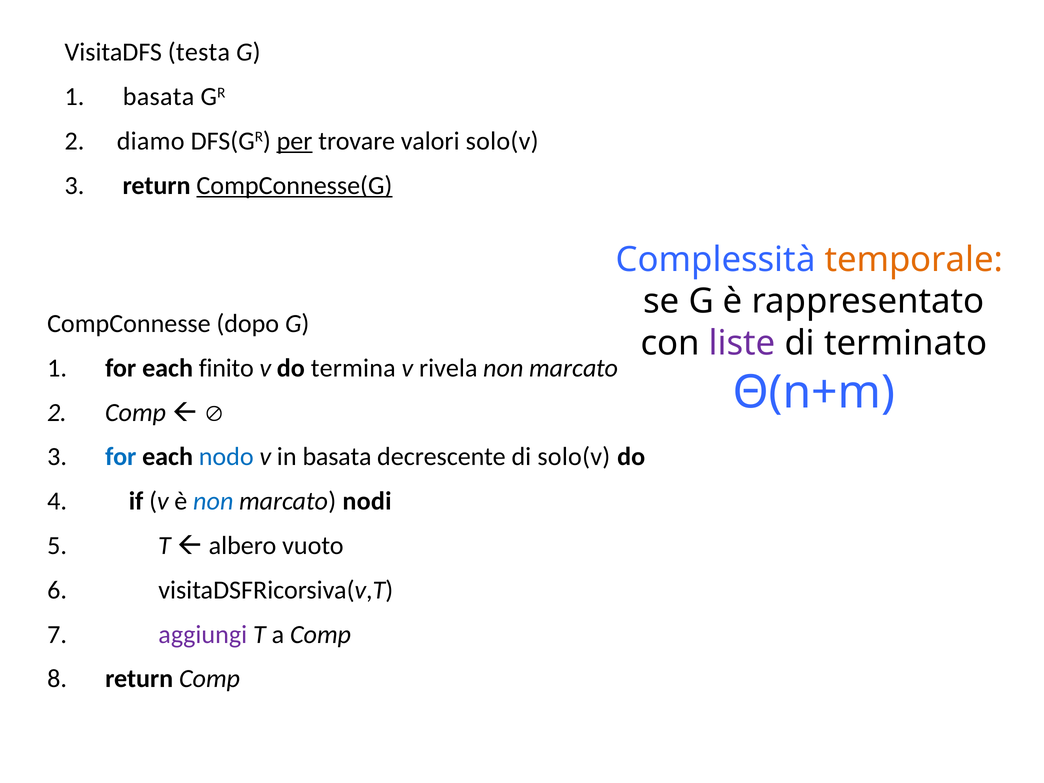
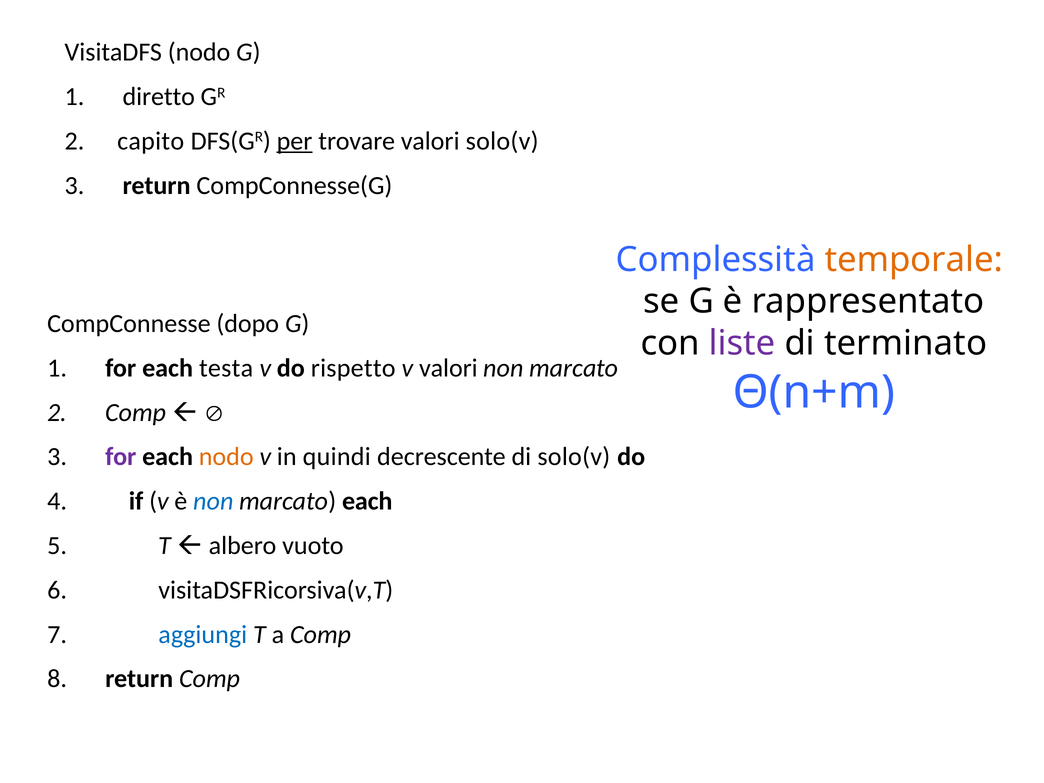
VisitaDFS testa: testa -> nodo (199, 52)
basata: basata -> diretto (159, 97)
diamo: diamo -> capito (151, 141)
CompConnesse(G underline: present -> none (294, 186)
finito: finito -> testa (226, 368)
termina: termina -> rispetto (353, 368)
v rivela: rivela -> valori (448, 368)
for colour: blue -> purple (121, 457)
nodo colour: blue -> orange (226, 457)
in basata: basata -> quindi (337, 457)
marcato nodi: nodi -> each (367, 501)
aggiungi colour: purple -> blue (203, 634)
